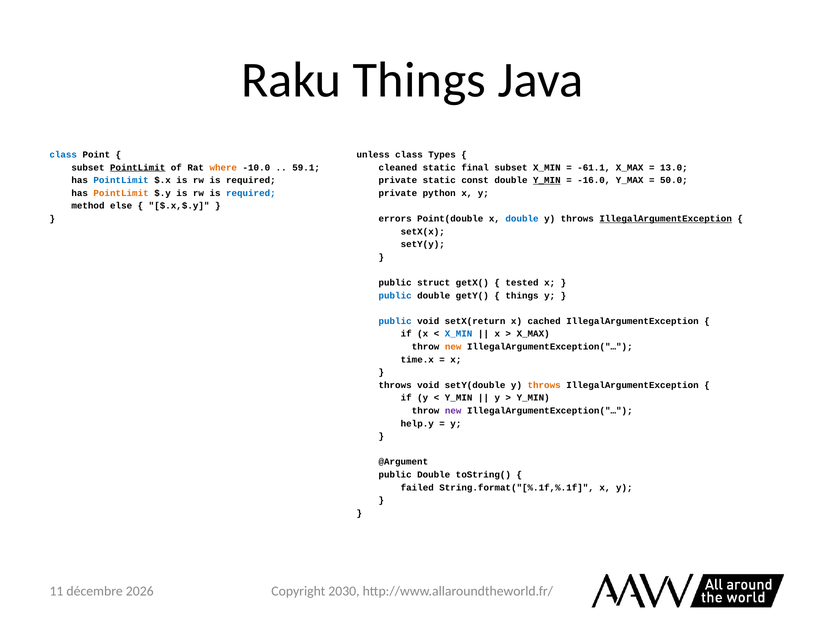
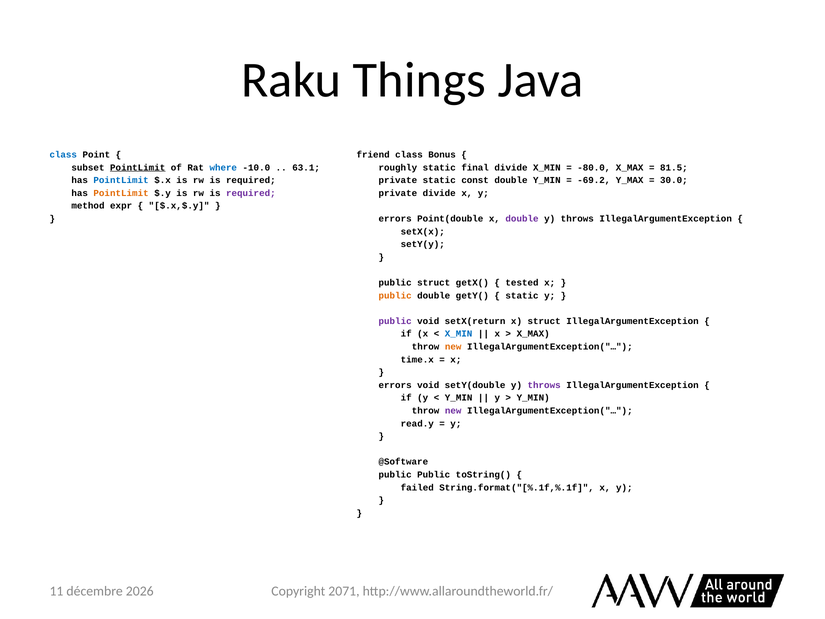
unless: unless -> friend (373, 155)
Types: Types -> Bonus (442, 155)
where colour: orange -> blue (223, 167)
59.1: 59.1 -> 63.1 (306, 167)
cleaned: cleaned -> roughly (398, 167)
final subset: subset -> divide (511, 167)
-61.1: -61.1 -> -80.0 (594, 167)
13.0: 13.0 -> 81.5 (674, 167)
Y_MIN underline: present -> none (547, 180)
-16.0: -16.0 -> -69.2 (594, 180)
50.0: 50.0 -> 30.0 (674, 180)
required colour: blue -> purple (251, 193)
private python: python -> divide (439, 193)
else: else -> expr (121, 206)
double colour: blue -> purple (522, 219)
IllegalArgumentException underline: present -> none (666, 219)
public colour: blue -> orange (395, 295)
things: things -> static (522, 295)
public colour: blue -> purple (395, 321)
x cached: cached -> struct (544, 321)
throws: throws -> errors (395, 385)
throws colour: orange -> purple (544, 385)
help.y: help.y -> read.y (417, 423)
@Argument: @Argument -> @Software (403, 462)
Double: Double -> Public (434, 475)
2030: 2030 -> 2071 (344, 591)
